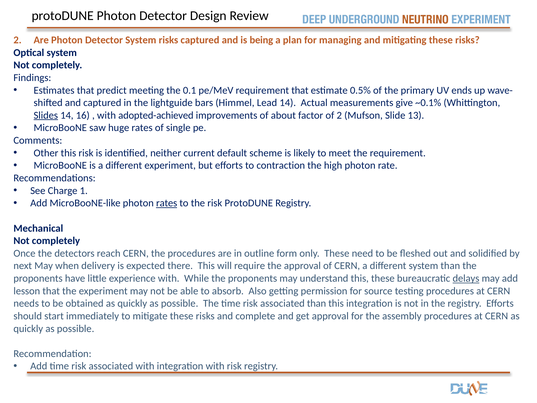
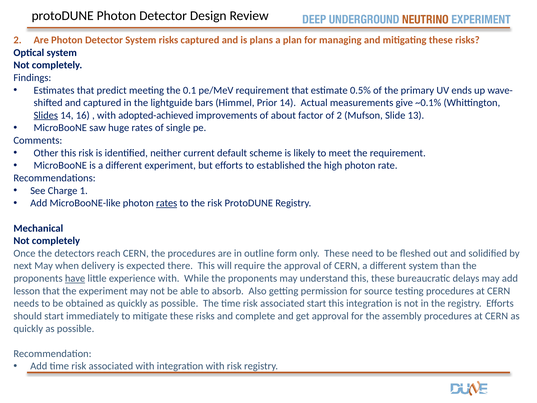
being: being -> plans (261, 40)
Lead: Lead -> Prior (267, 103)
contraction: contraction -> established (281, 165)
have underline: none -> present (75, 278)
delays underline: present -> none (466, 278)
associated than: than -> start (317, 303)
